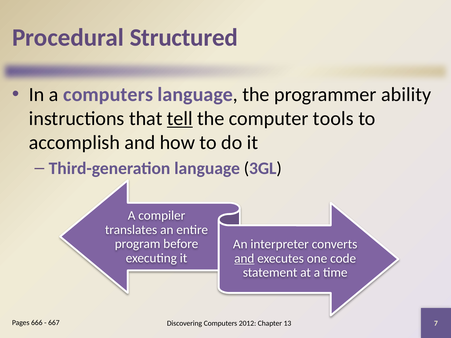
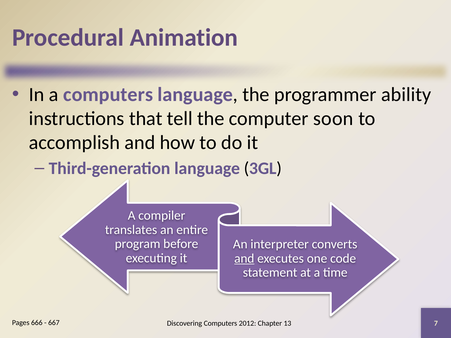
Structured: Structured -> Animation (184, 37)
tell underline: present -> none (180, 119)
tools: tools -> soon (333, 119)
